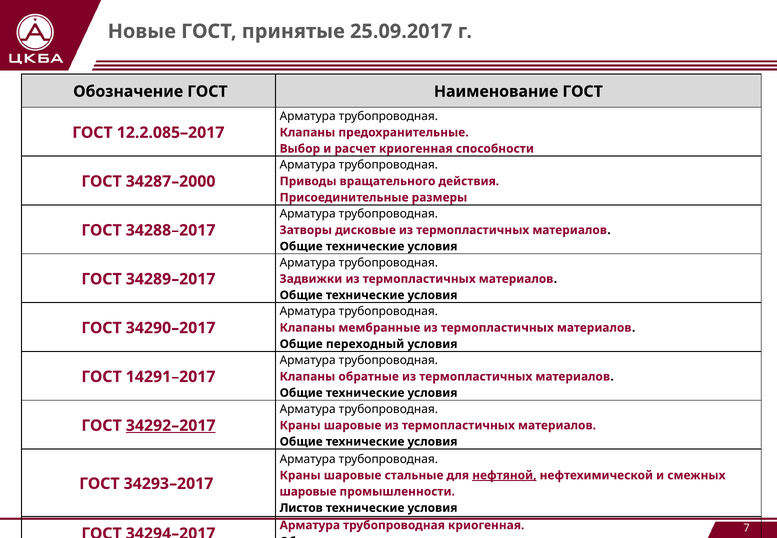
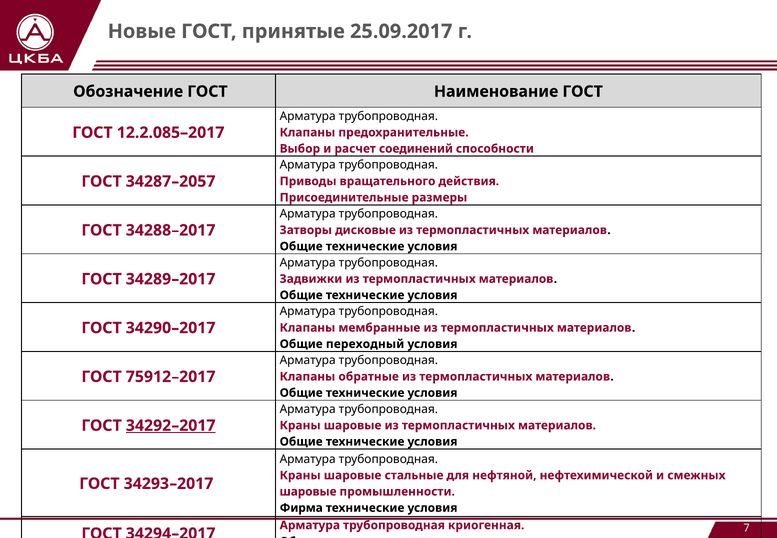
расчет криогенная: криогенная -> соединений (416, 149)
34287–2000: 34287–2000 -> 34287–2057 (171, 181)
14291–2017: 14291–2017 -> 75912–2017 (171, 377)
нефтяной underline: present -> none (504, 475)
Листов: Листов -> Фирма (301, 508)
